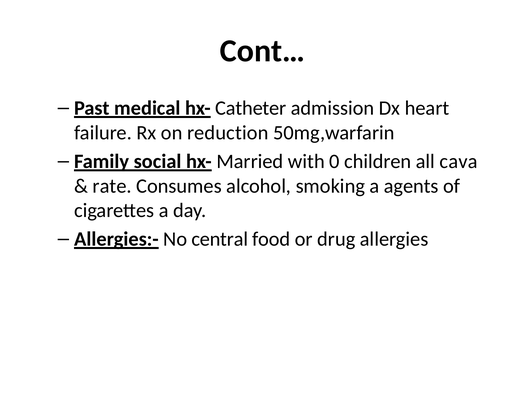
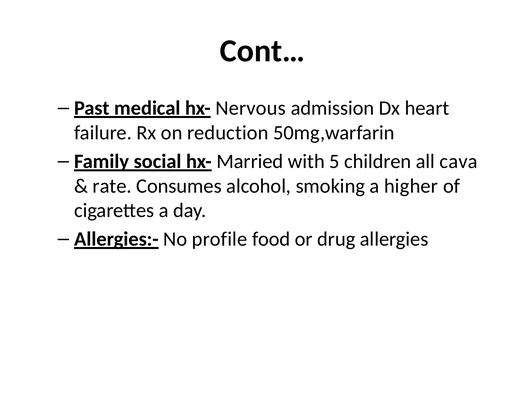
Catheter: Catheter -> Nervous (251, 108)
0: 0 -> 5 (334, 161)
agents: agents -> higher (411, 186)
central: central -> profile (220, 239)
